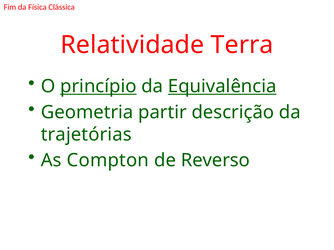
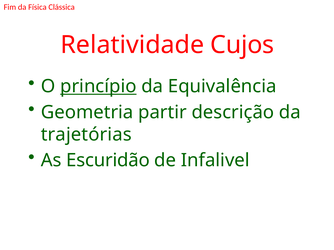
Terra: Terra -> Cujos (242, 45)
Equivalência underline: present -> none (222, 86)
Compton: Compton -> Escuridão (108, 161)
Reverso: Reverso -> Infalivel (215, 161)
